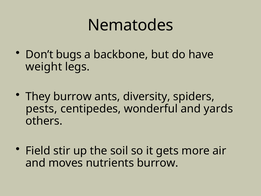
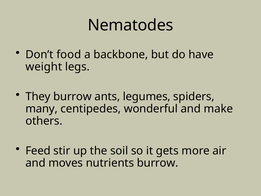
bugs: bugs -> food (69, 55)
diversity: diversity -> legumes (147, 96)
pests: pests -> many (42, 109)
yards: yards -> make (218, 109)
Field: Field -> Feed (38, 151)
